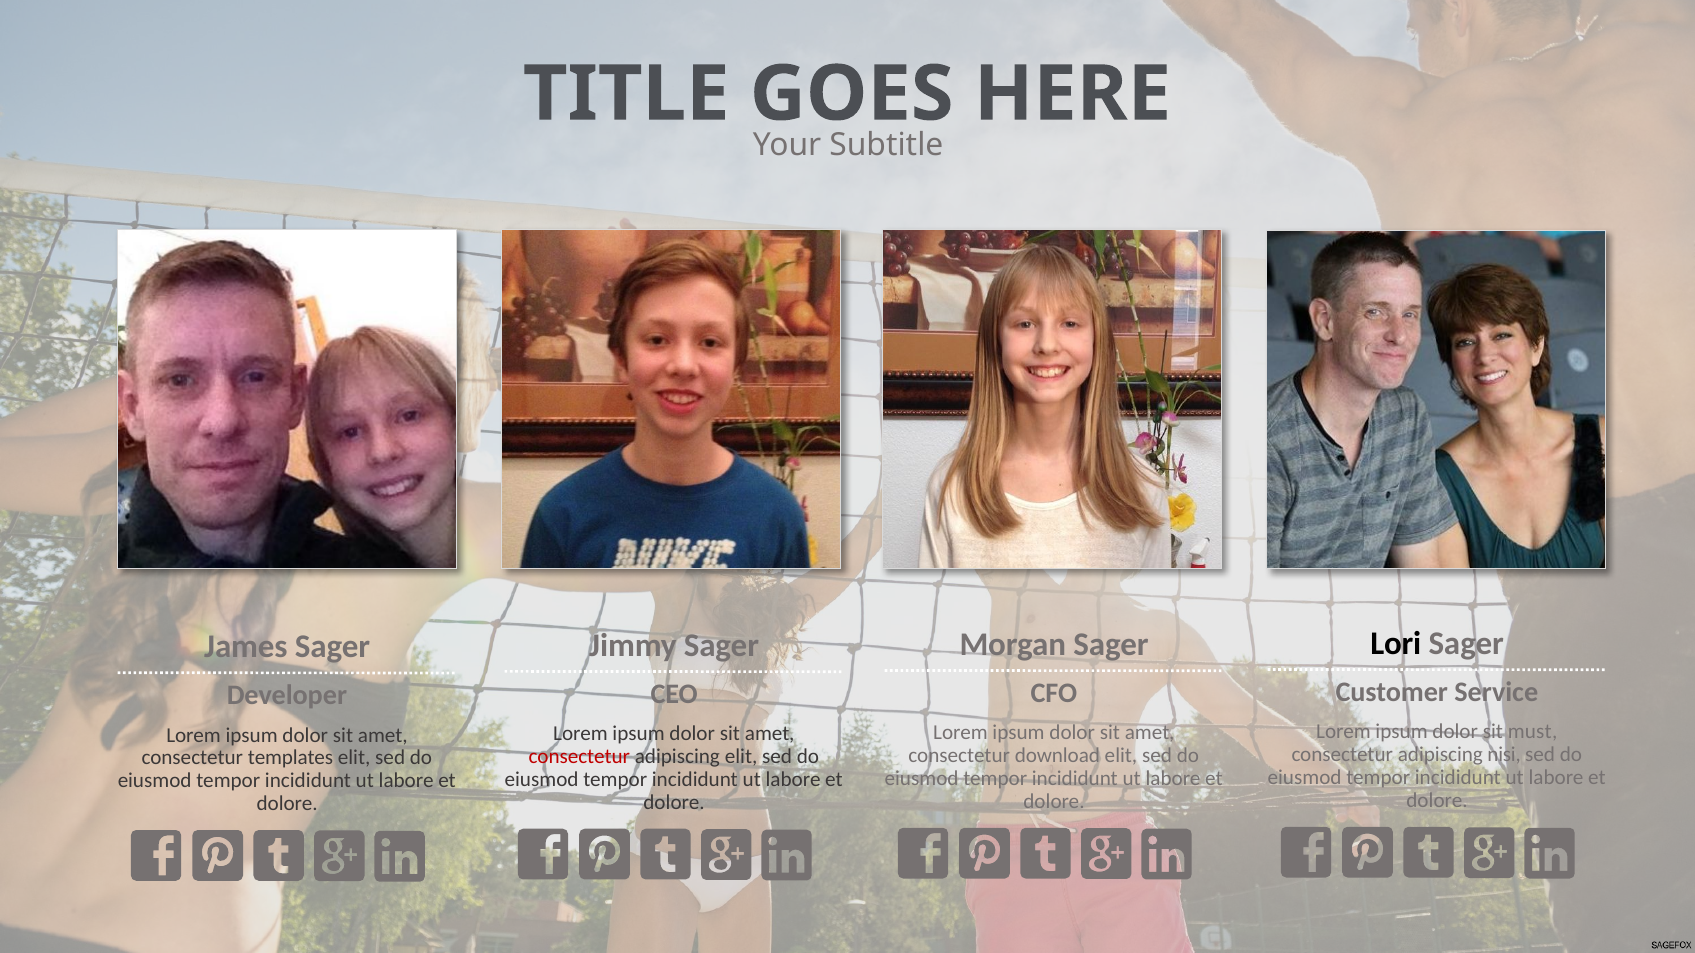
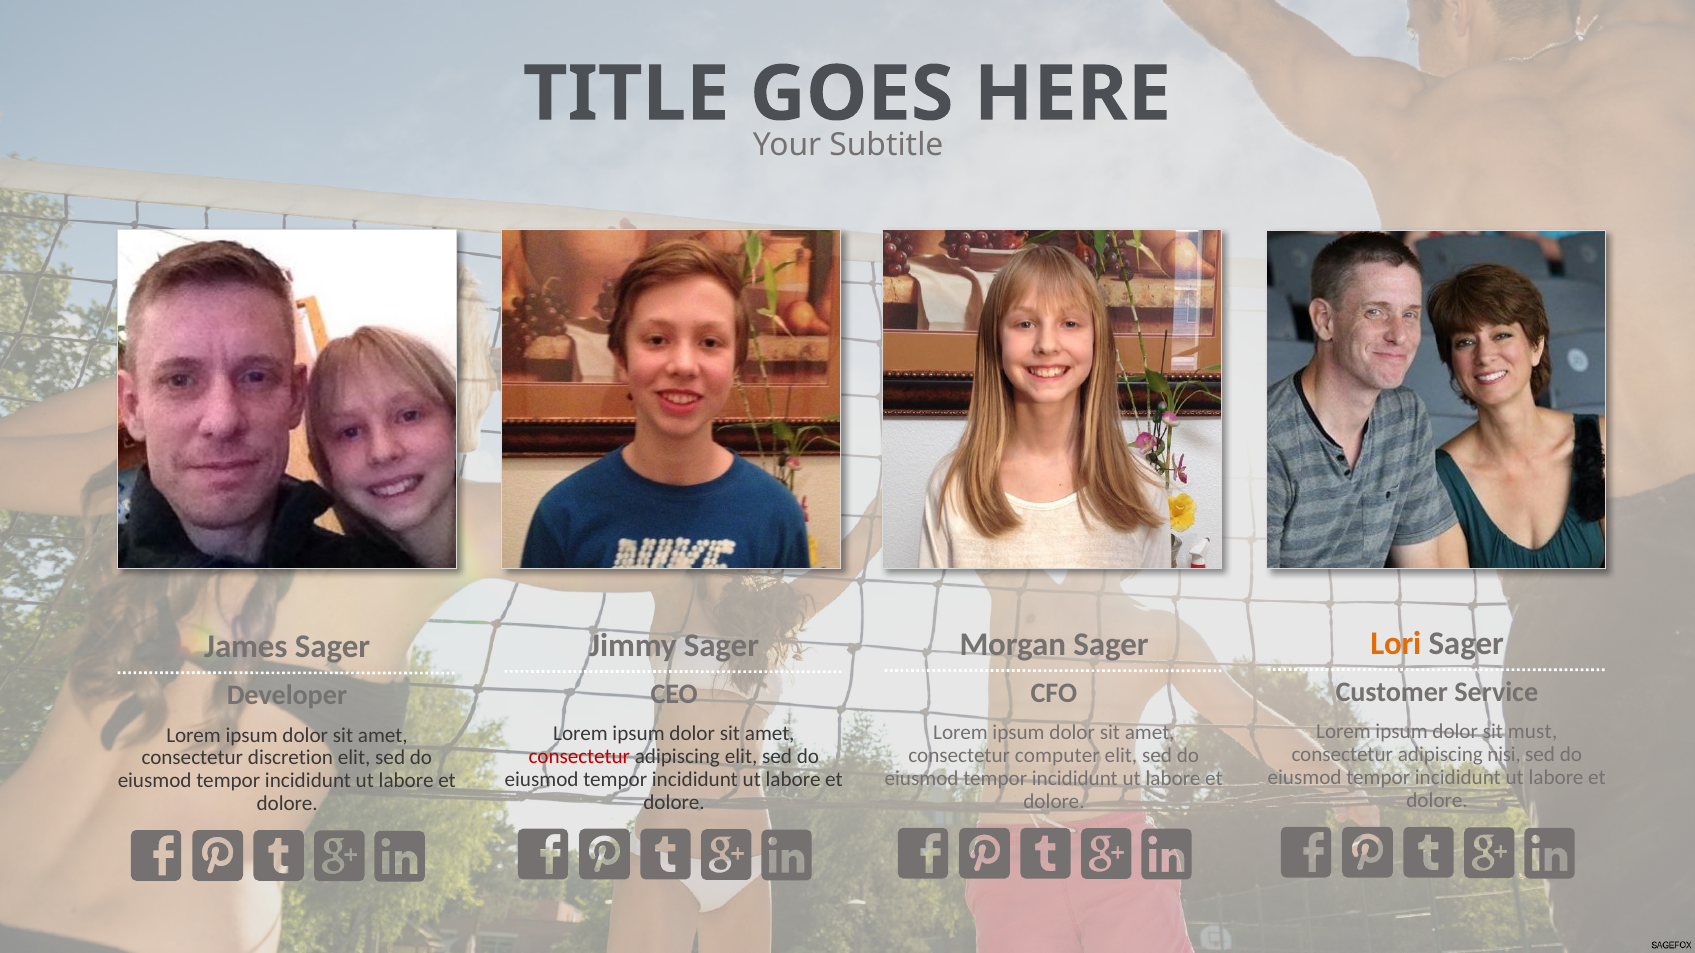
Lori colour: black -> orange (1396, 644)
download: download -> computer (1057, 756)
templates: templates -> discretion (290, 758)
